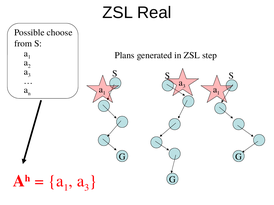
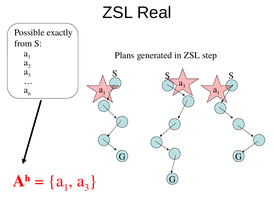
choose: choose -> exactly (60, 33)
